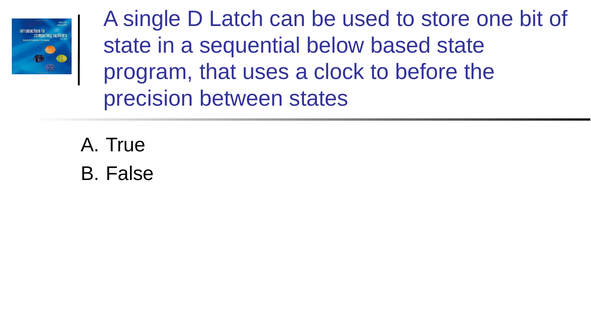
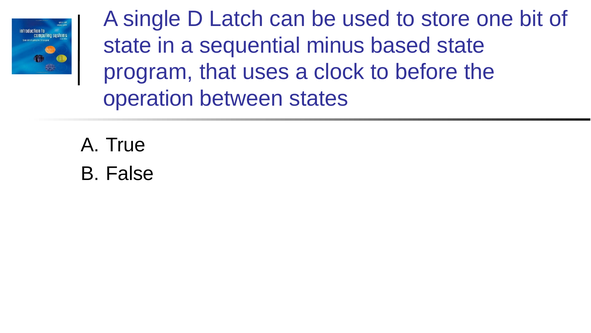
below: below -> minus (336, 45)
precision: precision -> operation (148, 98)
